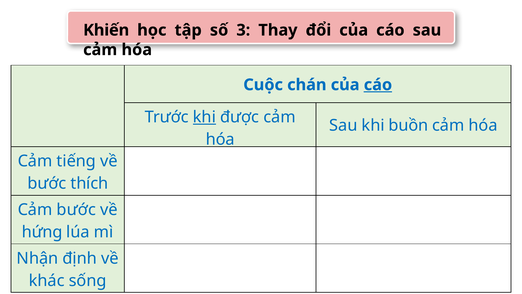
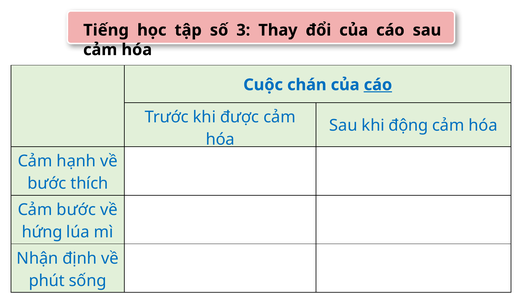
Khiến: Khiến -> Tiếng (106, 30)
khi underline: present -> none (204, 117)
buồn: buồn -> động (408, 125)
tiếng: tiếng -> hạnh (76, 161)
khác: khác -> phút (47, 280)
